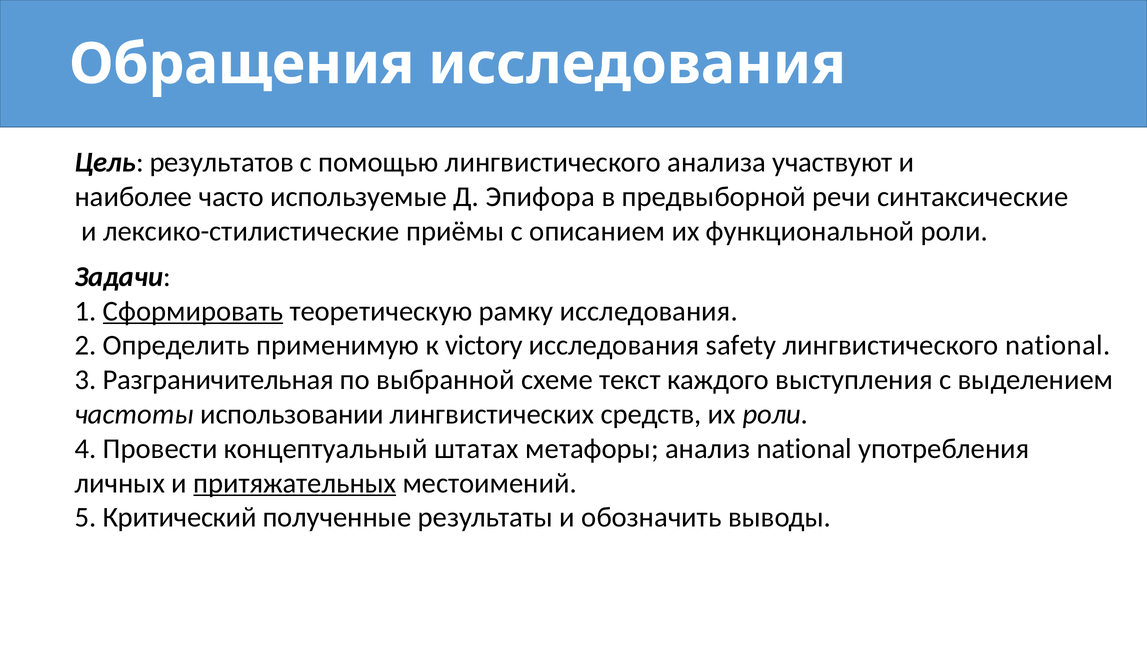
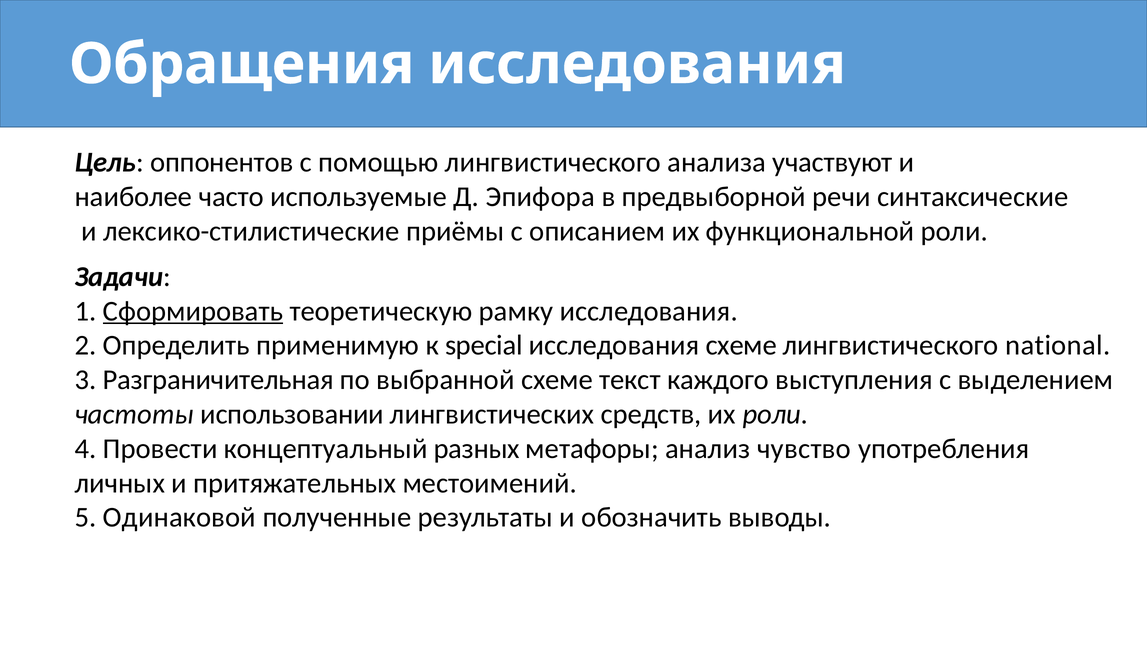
результатов: результатов -> оппонентов (222, 162)
victory: victory -> special (484, 346)
исследования safety: safety -> схеме (741, 346)
штатах: штатах -> разных (477, 449)
анализ national: national -> чувство (804, 449)
притяжательных underline: present -> none (295, 483)
Критический: Критический -> Одинаковой (179, 518)
